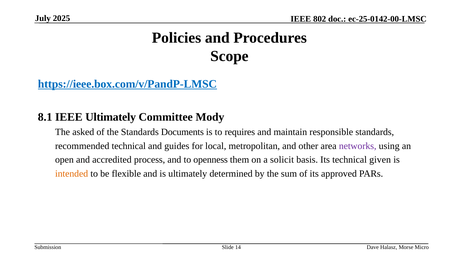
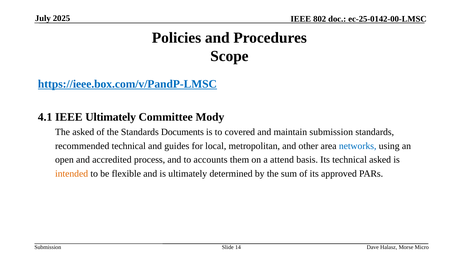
8.1: 8.1 -> 4.1 (45, 117)
requires: requires -> covered (240, 132)
maintain responsible: responsible -> submission (331, 132)
networks colour: purple -> blue (358, 146)
openness: openness -> accounts (211, 160)
solicit: solicit -> attend (282, 160)
technical given: given -> asked (380, 160)
